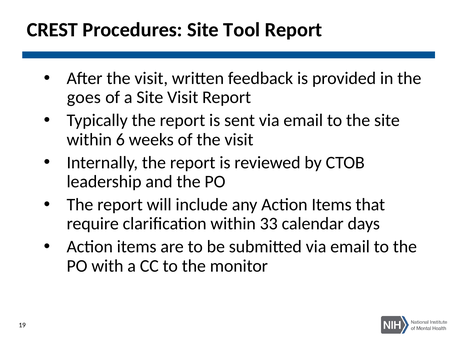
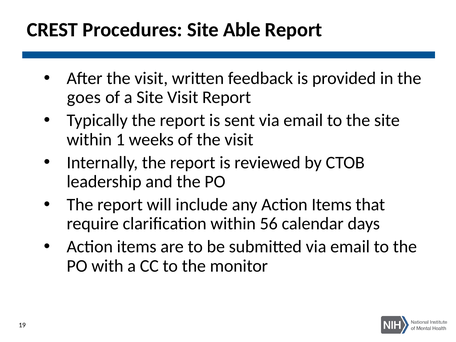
Tool: Tool -> Able (242, 30)
6: 6 -> 1 (120, 140)
33: 33 -> 56 (269, 224)
